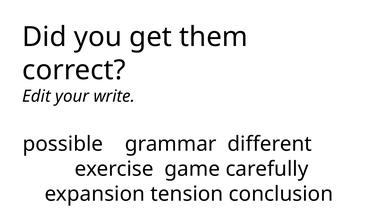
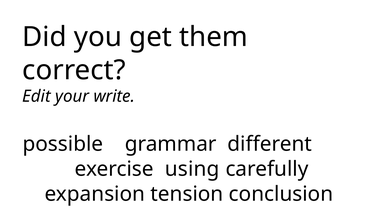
game: game -> using (192, 169)
